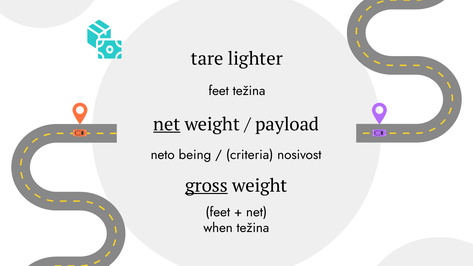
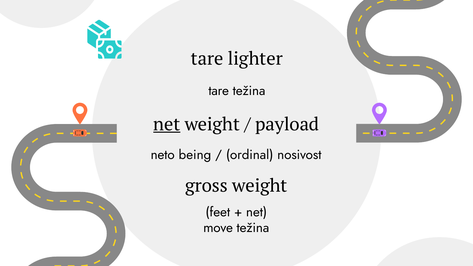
feet: feet -> tare (219, 91)
criteria: criteria -> ordinal (250, 155)
gross underline: present -> none (206, 186)
when: when -> move (218, 228)
